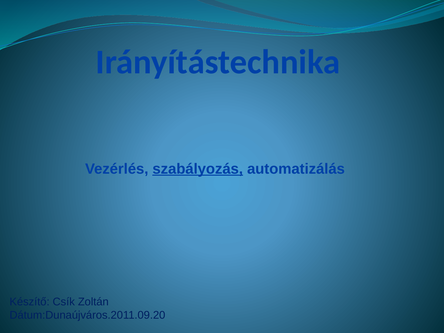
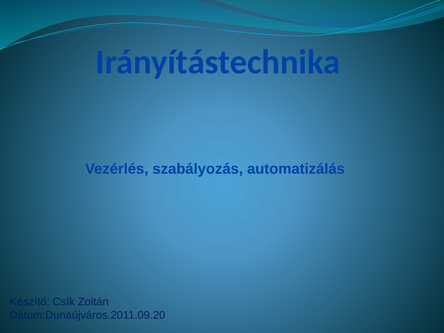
szabályozás underline: present -> none (198, 169)
